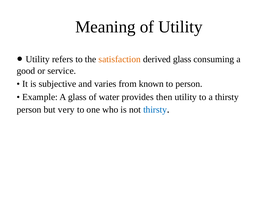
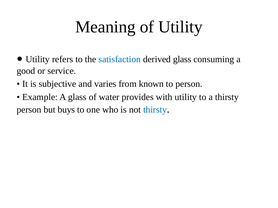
satisfaction colour: orange -> blue (120, 59)
then: then -> with (164, 97)
very: very -> buys (66, 110)
